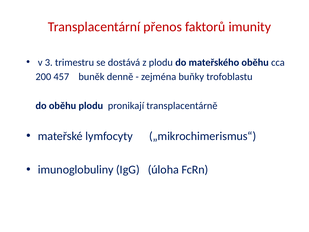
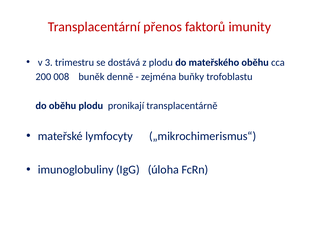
457: 457 -> 008 (61, 77)
